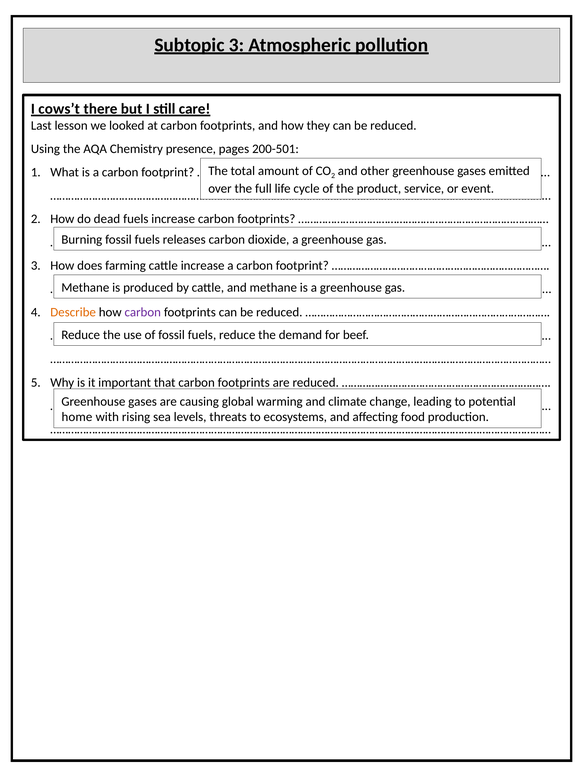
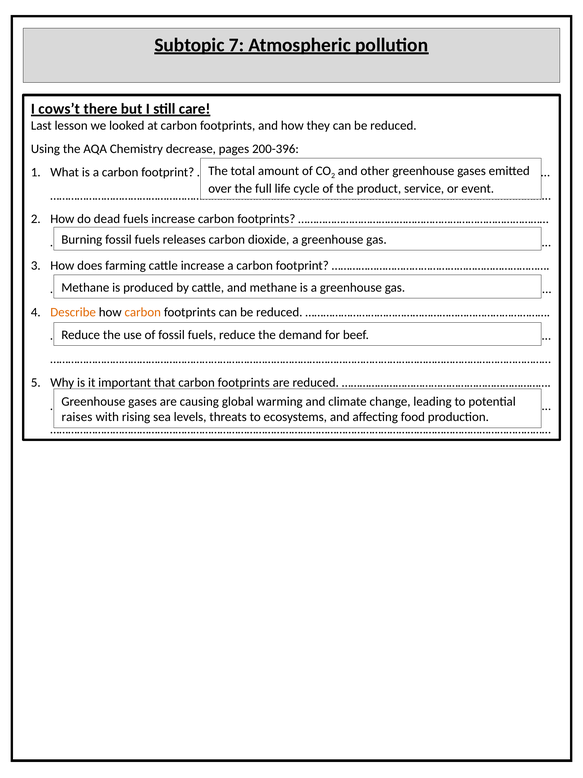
Subtopic 3: 3 -> 7 (237, 45)
presence: presence -> decrease (191, 149)
200-501: 200-501 -> 200-396 (275, 149)
carbon colour: purple -> orange (143, 312)
home: home -> raises (77, 417)
